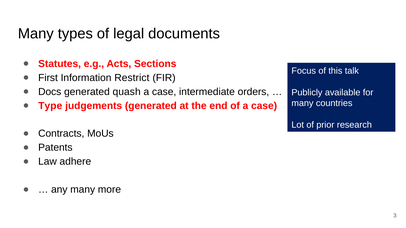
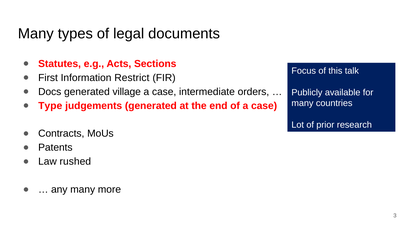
quash: quash -> village (127, 92)
adhere: adhere -> rushed (75, 162)
